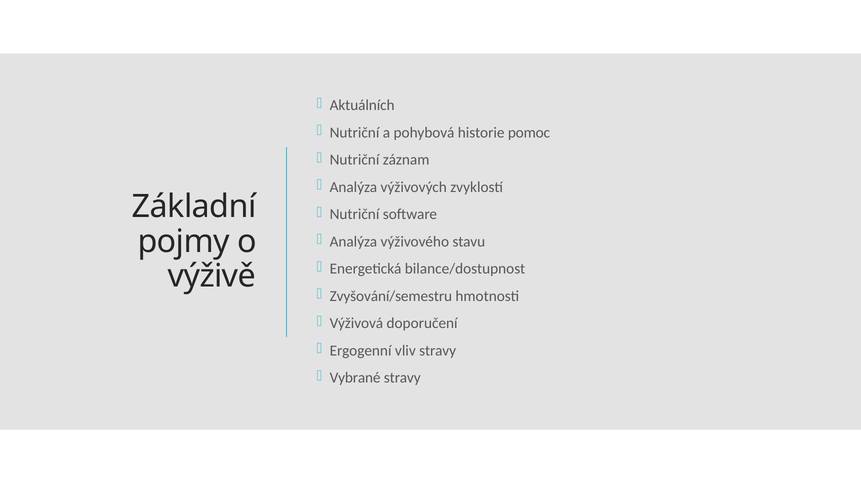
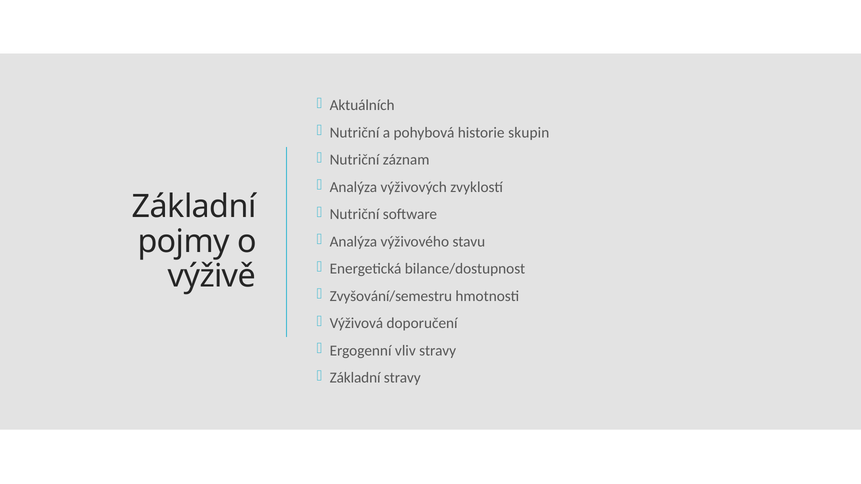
pomoc: pomoc -> skupin (529, 133)
Vybrané: Vybrané -> Základní (355, 378)
